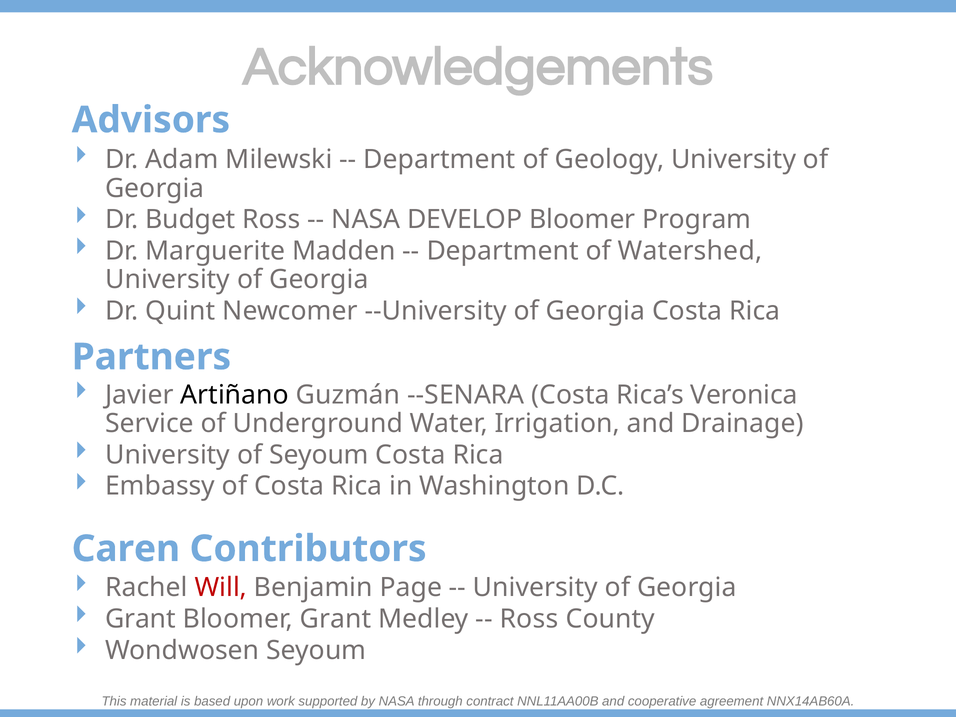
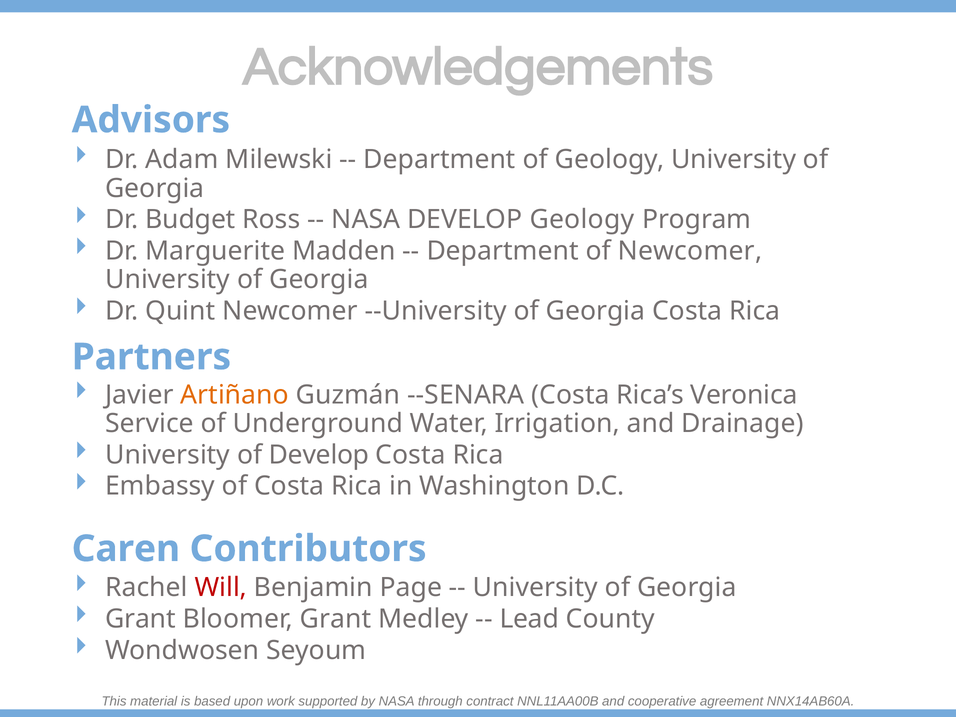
DEVELOP Bloomer: Bloomer -> Geology (582, 220)
of Watershed: Watershed -> Newcomer (690, 251)
Artiñano colour: black -> orange (235, 395)
of Seyoum: Seyoum -> Develop (319, 455)
Ross: Ross -> Lead (529, 619)
